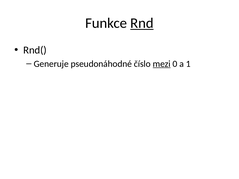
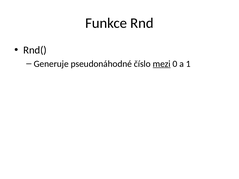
Rnd underline: present -> none (142, 23)
